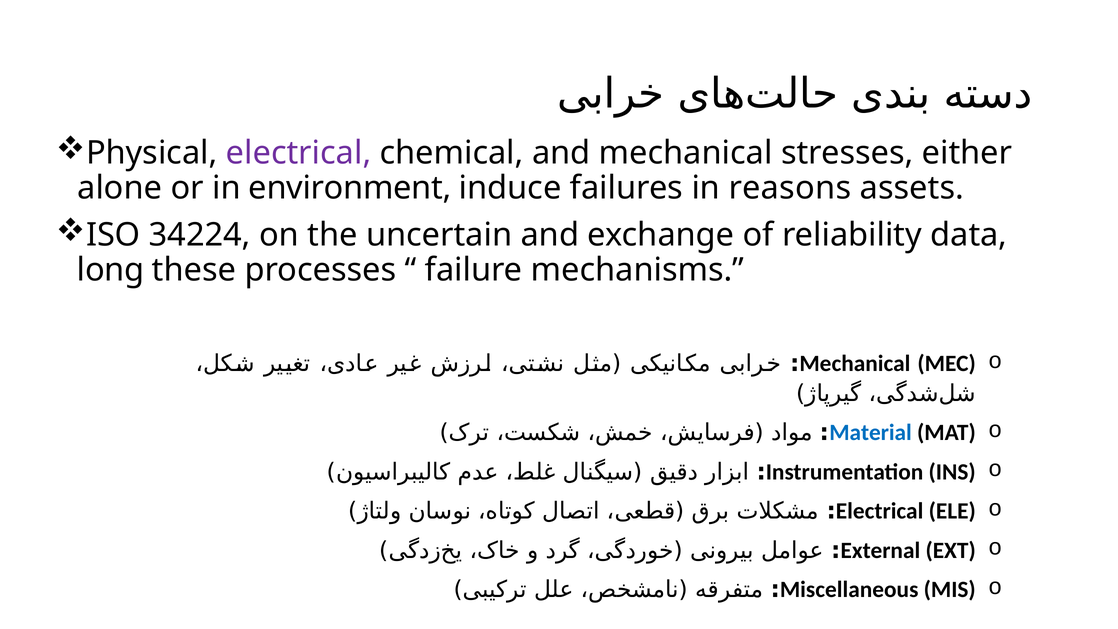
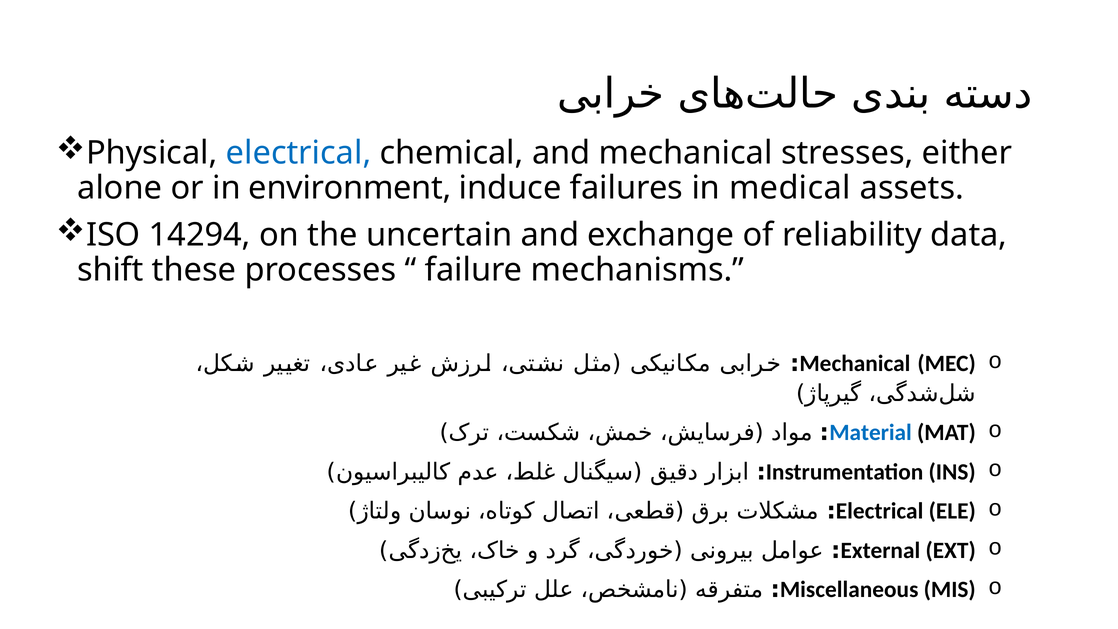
electrical colour: purple -> blue (299, 153)
reasons: reasons -> medical (790, 188)
34224: 34224 -> 14294 (200, 235)
long: long -> shift (111, 270)
